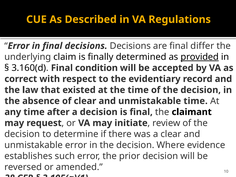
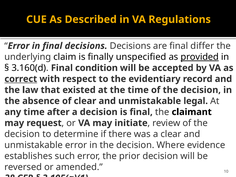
determined: determined -> unspecified (141, 57)
correct underline: none -> present (21, 79)
unmistakable time: time -> legal (196, 101)
